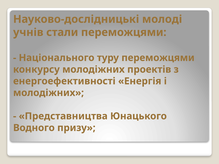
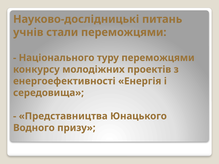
молоді: молоді -> питань (162, 19)
молодіжних: молодіжних -> середовища (49, 93)
